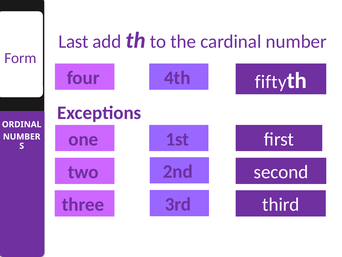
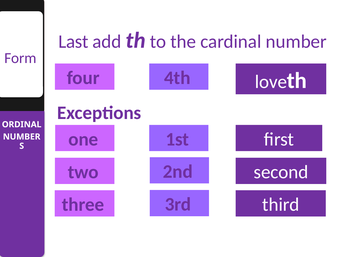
fifty: fifty -> love (271, 82)
